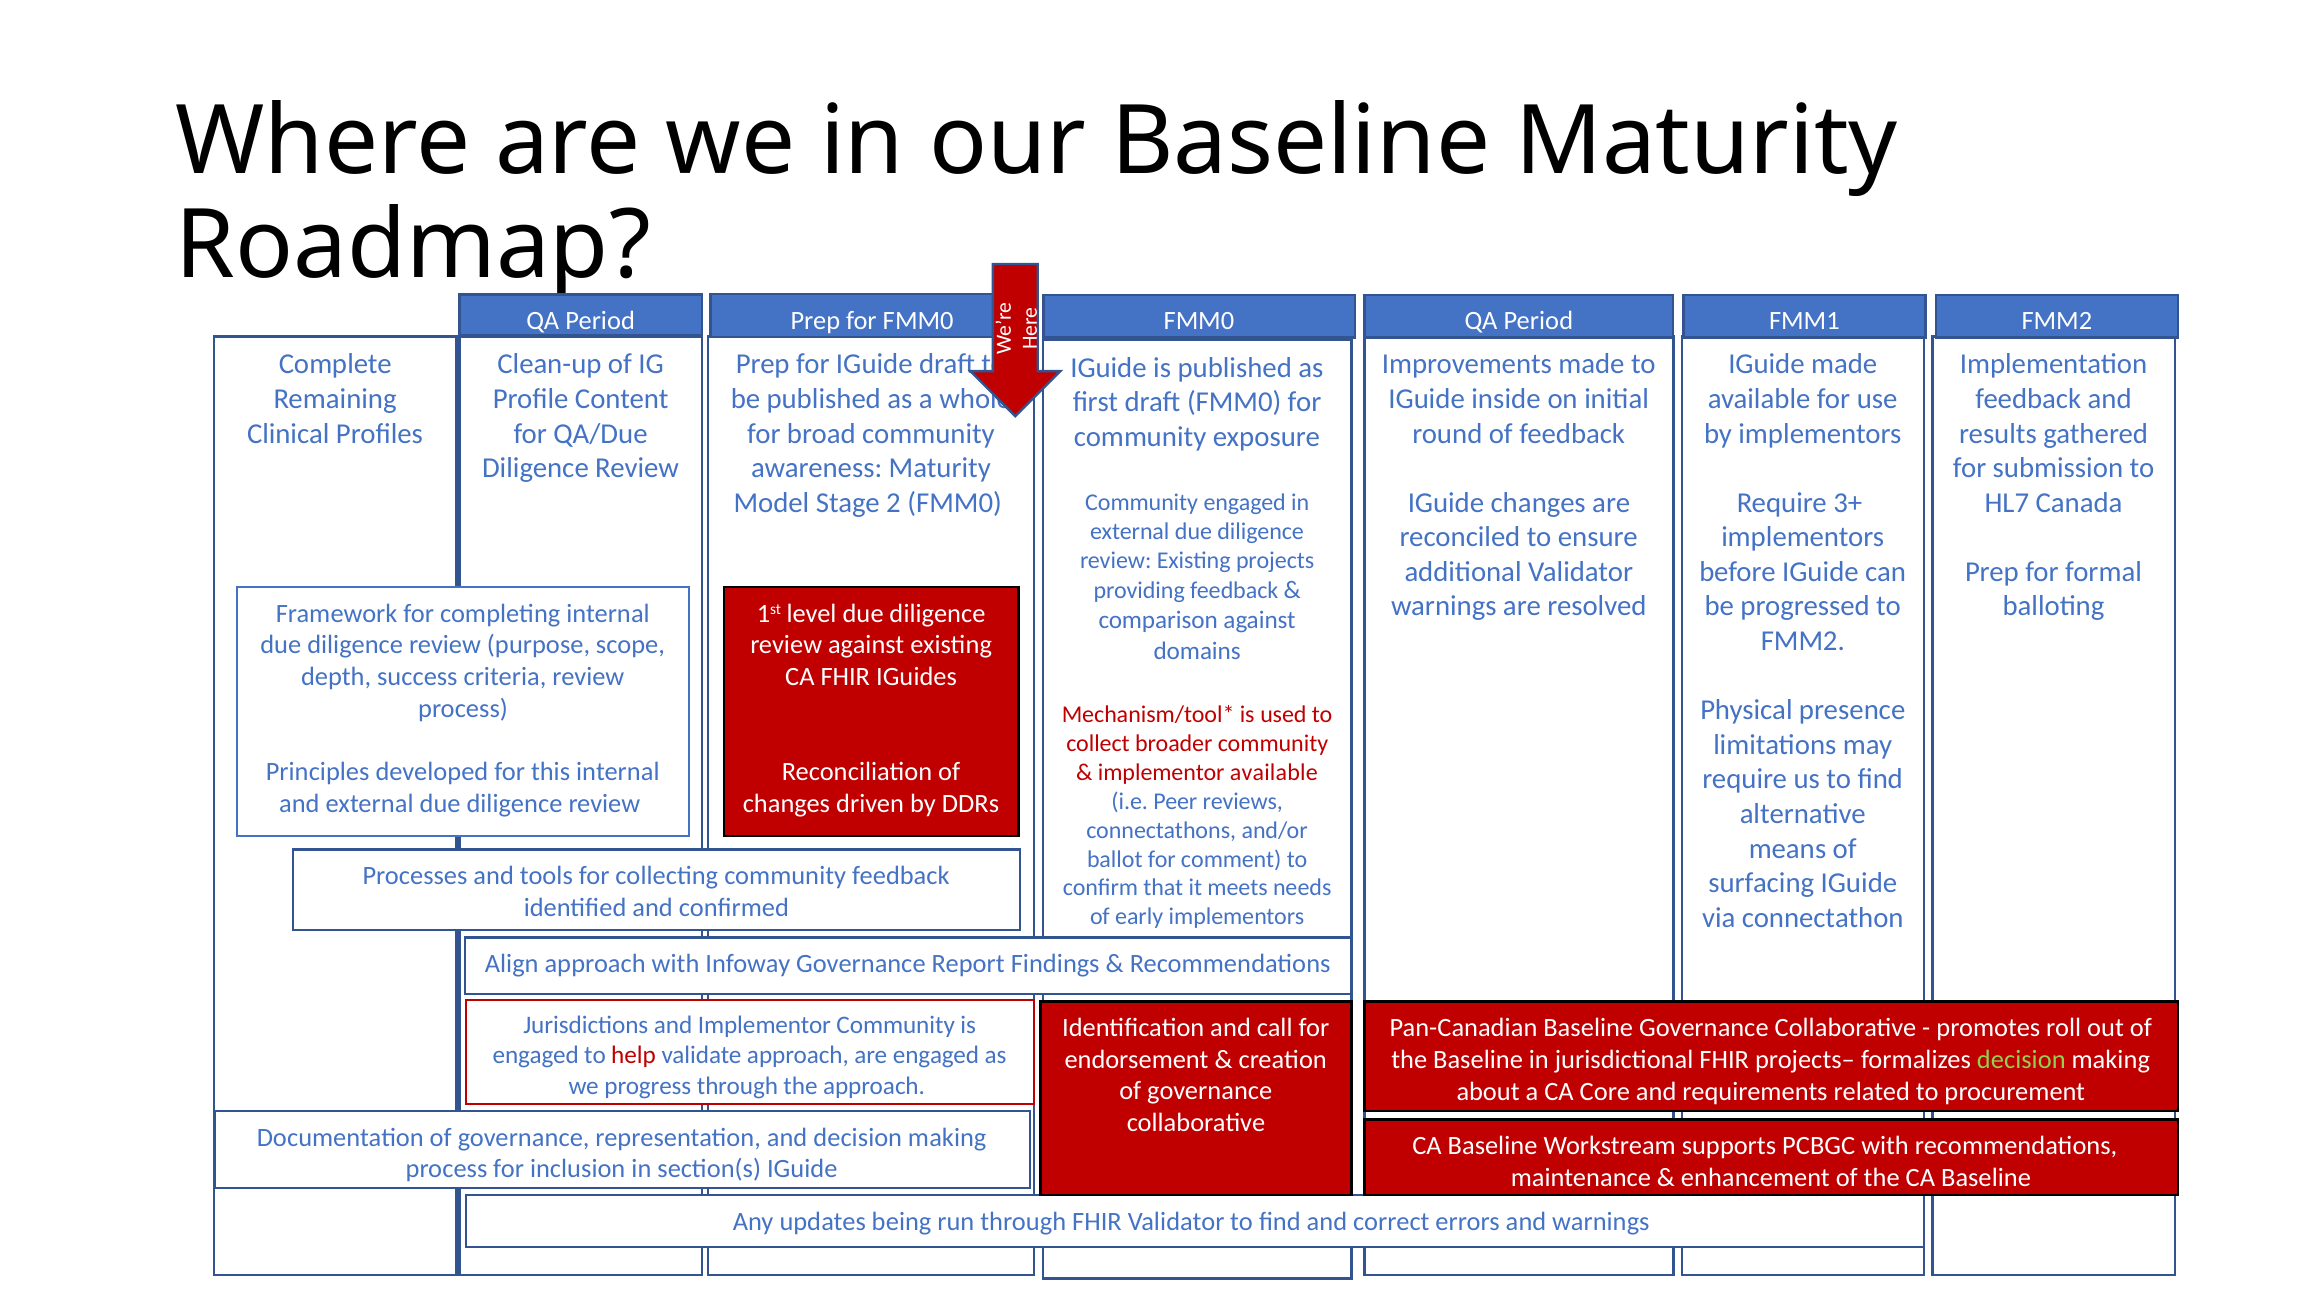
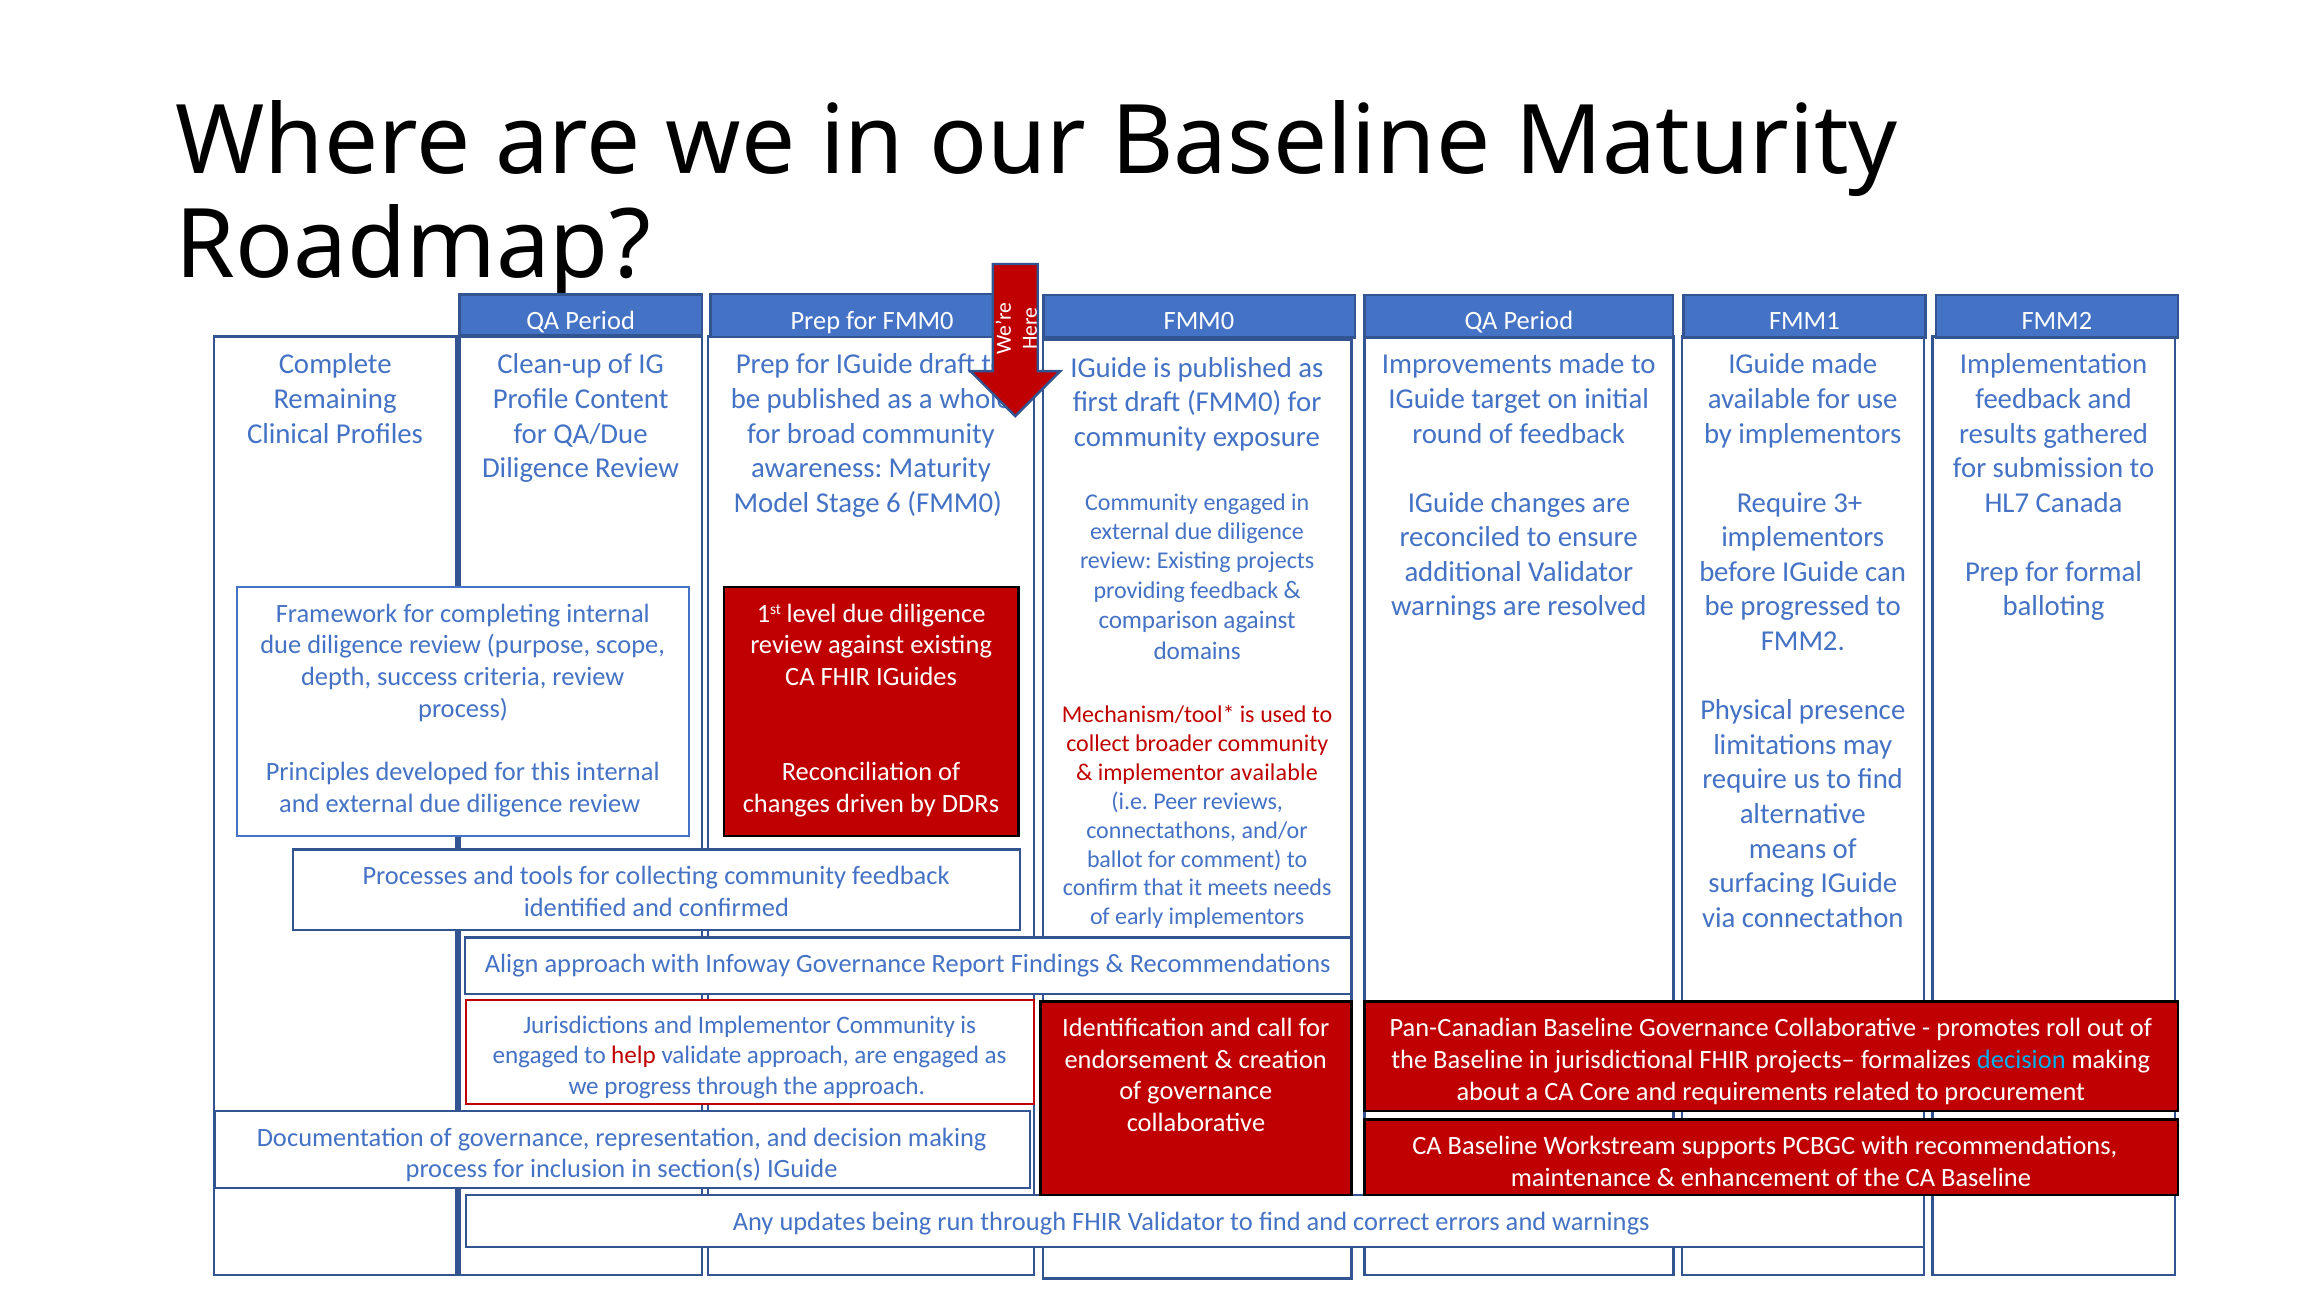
inside: inside -> target (1506, 399)
2: 2 -> 6 (893, 503)
decision colour: light green -> light blue (2021, 1060)
